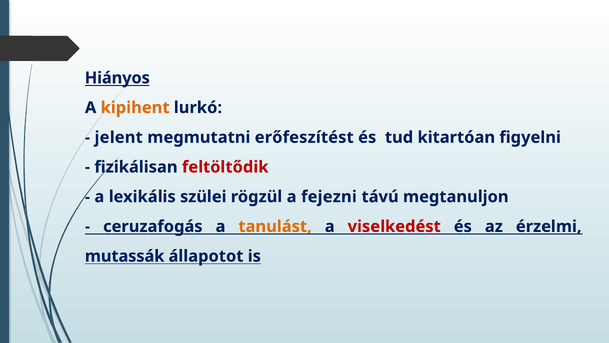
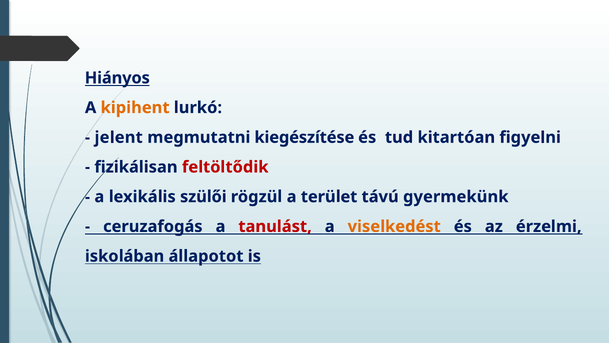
erőfeszítést: erőfeszítést -> kiegészítése (304, 137)
szülei: szülei -> szülői (203, 197)
fejezni: fejezni -> terület (329, 197)
megtanuljon: megtanuljon -> gyermekünk (456, 197)
tanulást colour: orange -> red (275, 226)
viselkedést colour: red -> orange (394, 226)
mutassák: mutassák -> iskolában (125, 256)
